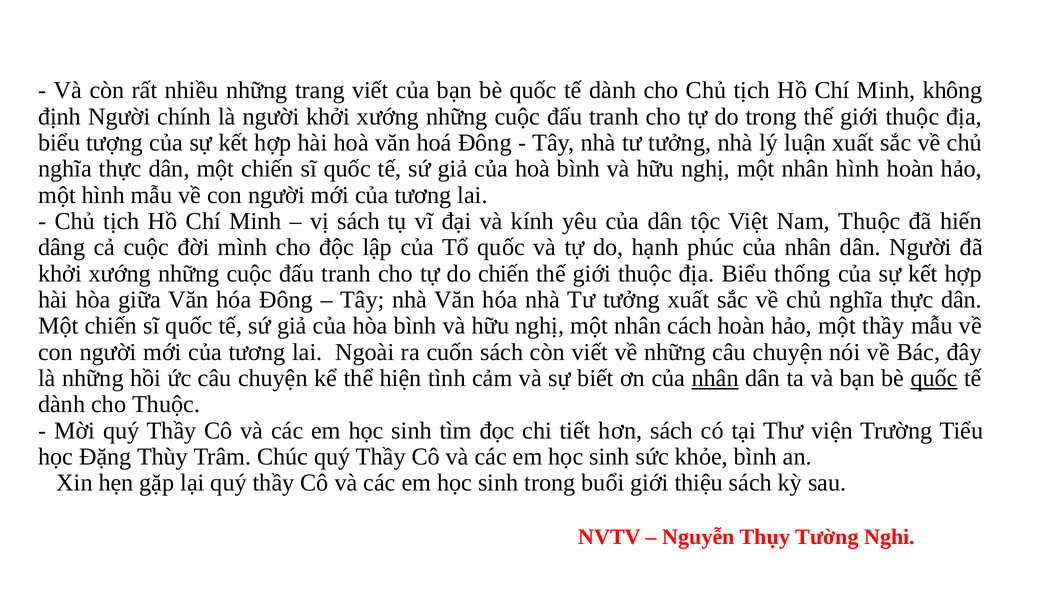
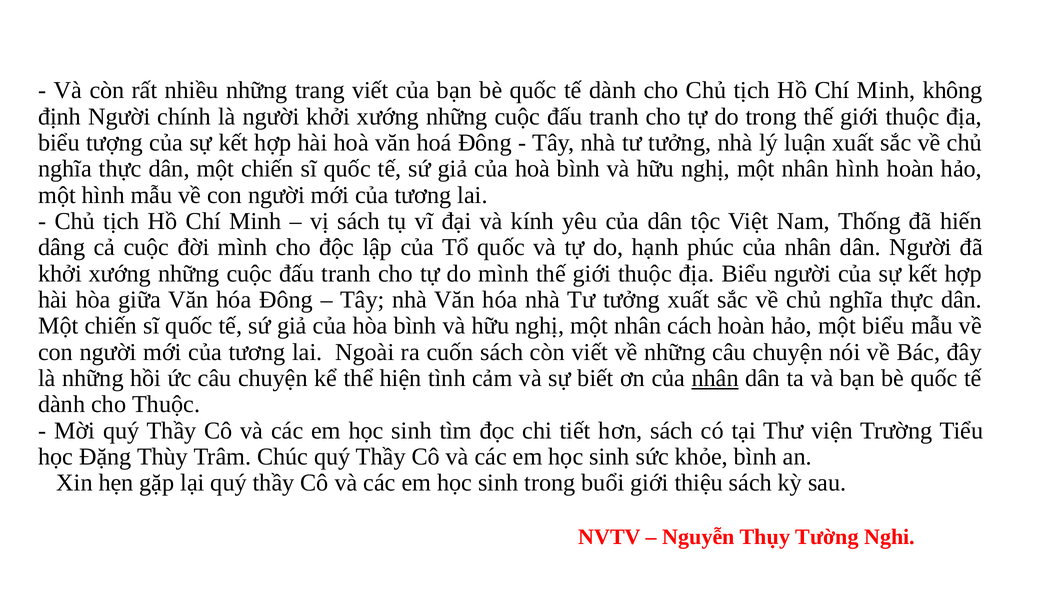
Nam Thuộc: Thuộc -> Thống (870, 221)
do chiến: chiến -> mình (504, 273)
Biểu thống: thống -> người (803, 273)
một thầy: thầy -> biểu (883, 326)
quốc underline: present -> none (934, 378)
